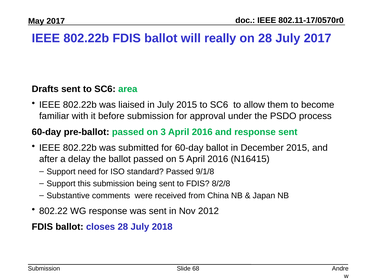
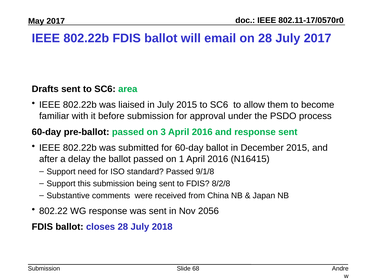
really: really -> email (220, 38)
5: 5 -> 1 (182, 159)
2012: 2012 -> 2056 (208, 211)
